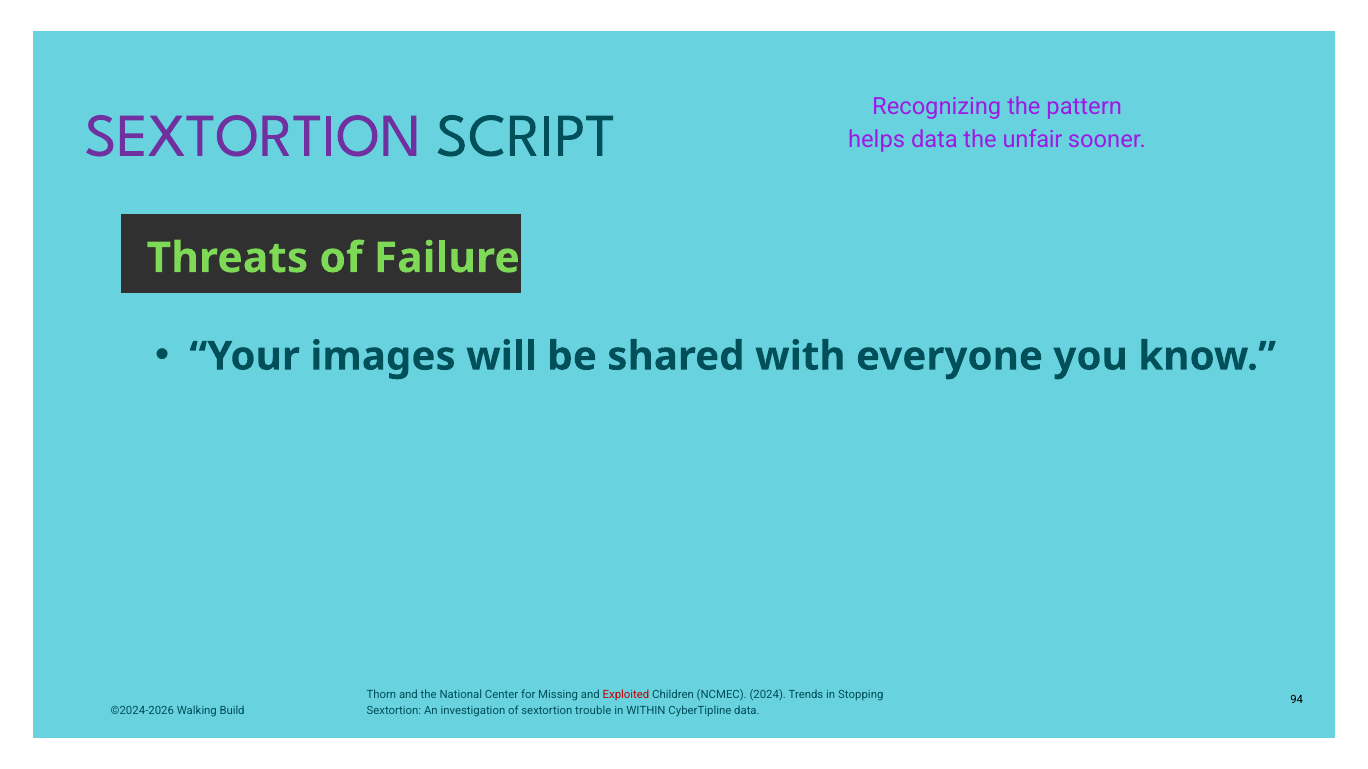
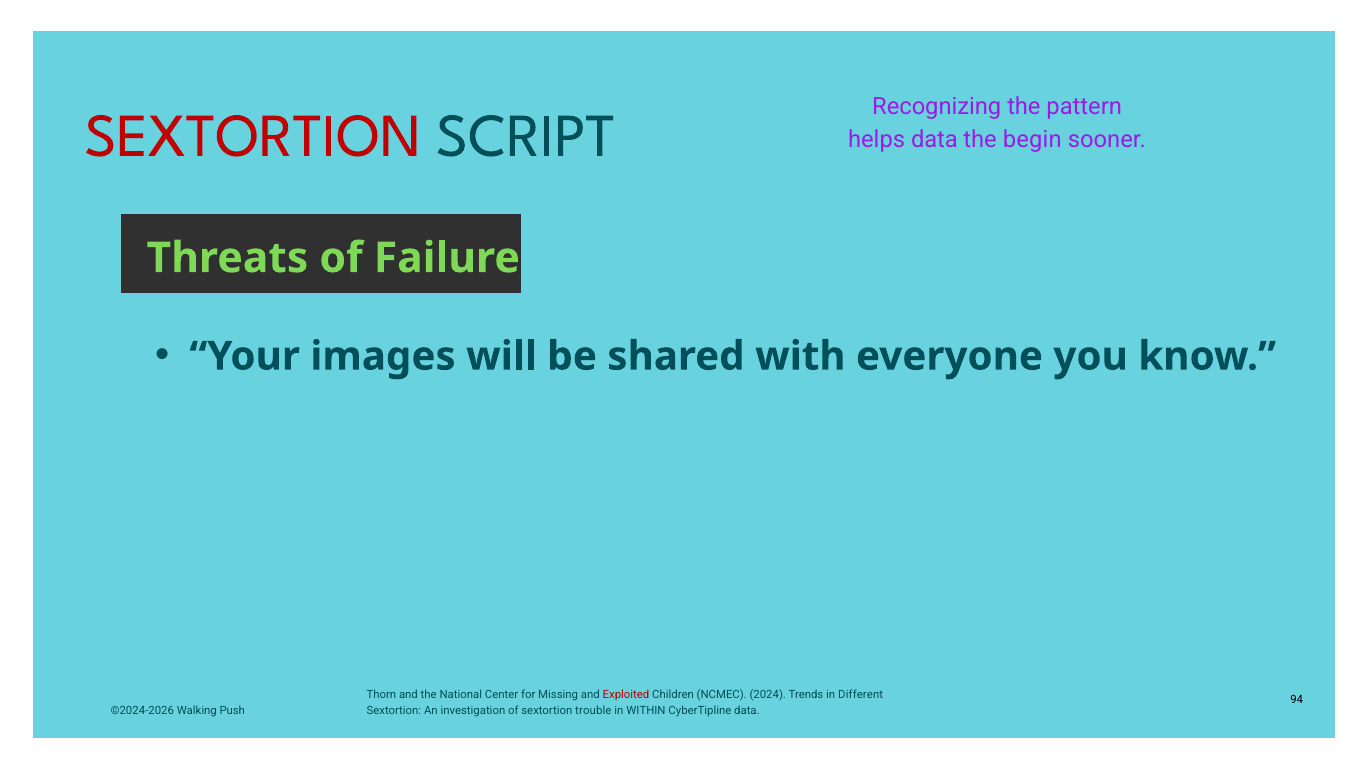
SEXTORTION colour: purple -> red (253, 136)
unfair: unfair -> begin (1032, 140)
Stopping: Stopping -> Different (861, 695)
Build: Build -> Push (232, 711)
